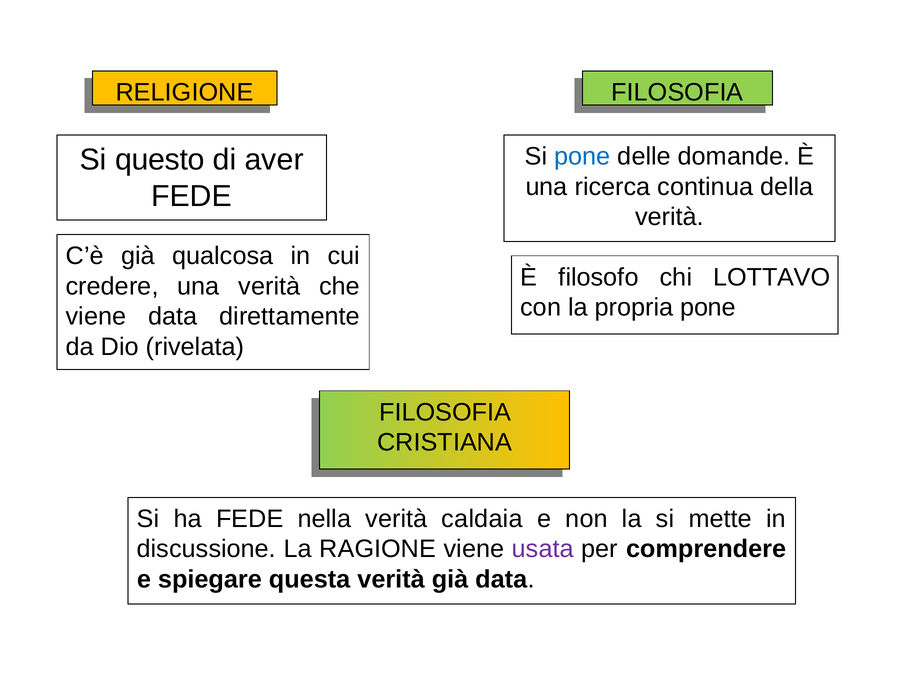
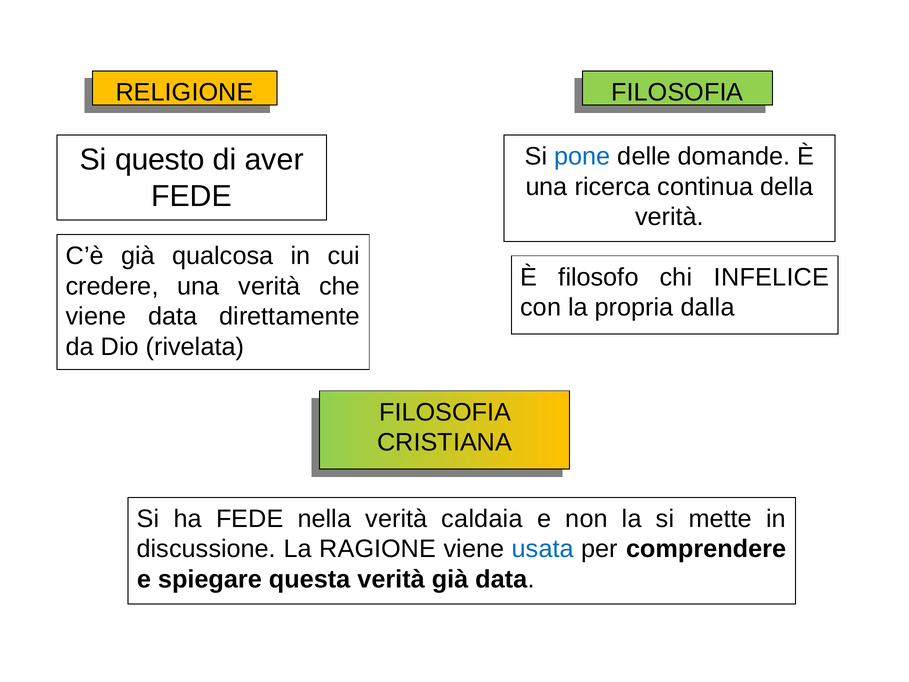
LOTTAVO: LOTTAVO -> INFELICE (772, 277)
propria pone: pone -> dalla (708, 307)
usata colour: purple -> blue (543, 549)
